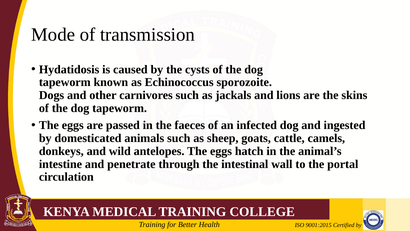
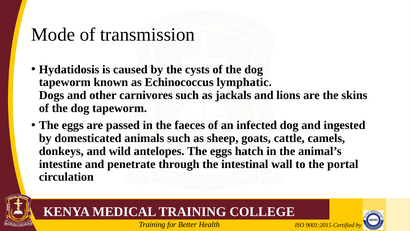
sporozoite: sporozoite -> lymphatic (244, 82)
